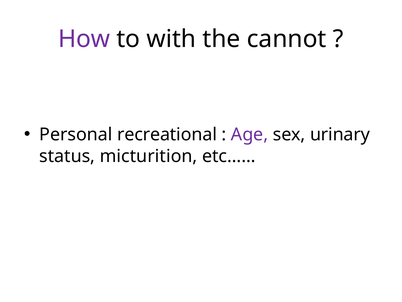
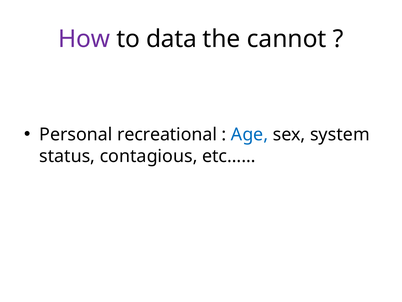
with: with -> data (171, 39)
Age colour: purple -> blue (250, 134)
urinary: urinary -> system (340, 134)
micturition: micturition -> contagious (149, 156)
